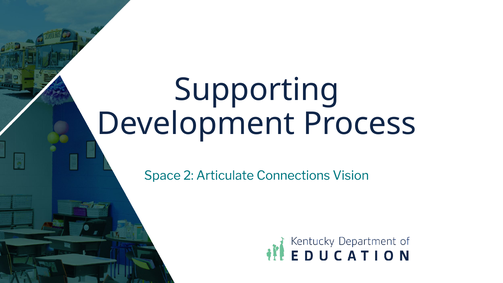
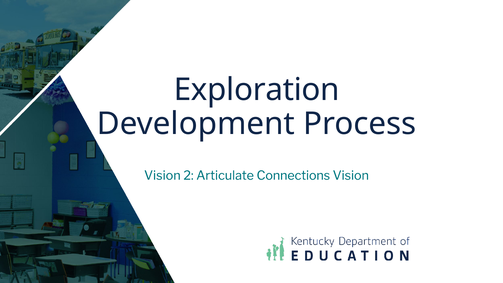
Supporting: Supporting -> Exploration (257, 90)
Space: Space -> Vision (162, 176)
